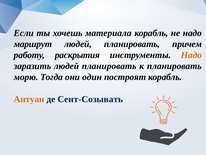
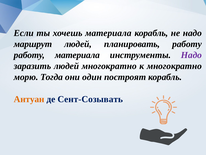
планировать причем: причем -> работу (187, 44)
работу раскрытия: раскрытия -> материала (77, 55)
Надо colour: orange -> purple (191, 55)
заразить людей планировать: планировать -> многократно (109, 66)
к планировать: планировать -> многократно (174, 66)
